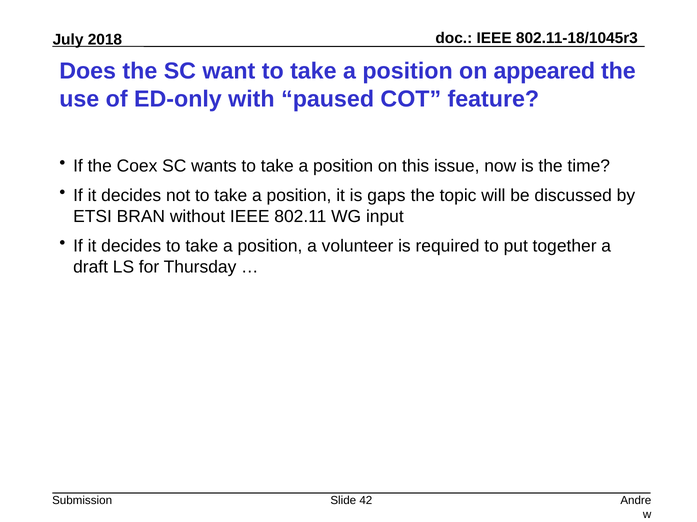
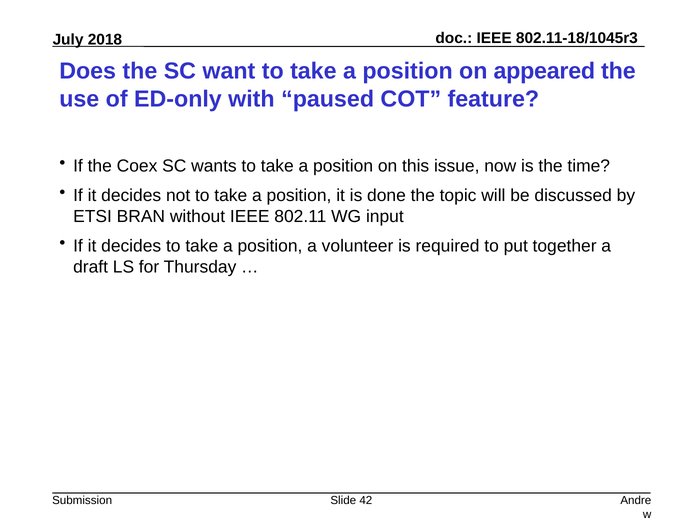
gaps: gaps -> done (386, 196)
